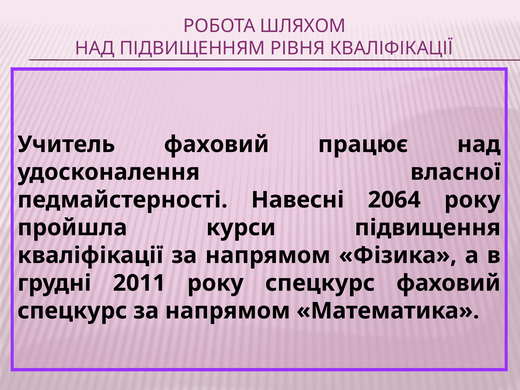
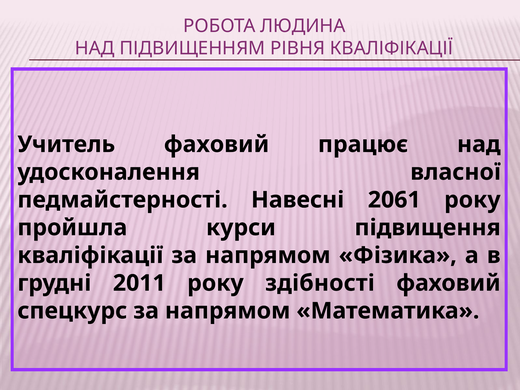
ШЛЯХОМ: ШЛЯХОМ -> ЛЮДИНА (303, 26)
2064: 2064 -> 2061 (394, 200)
року спецкурс: спецкурс -> здібності (320, 283)
